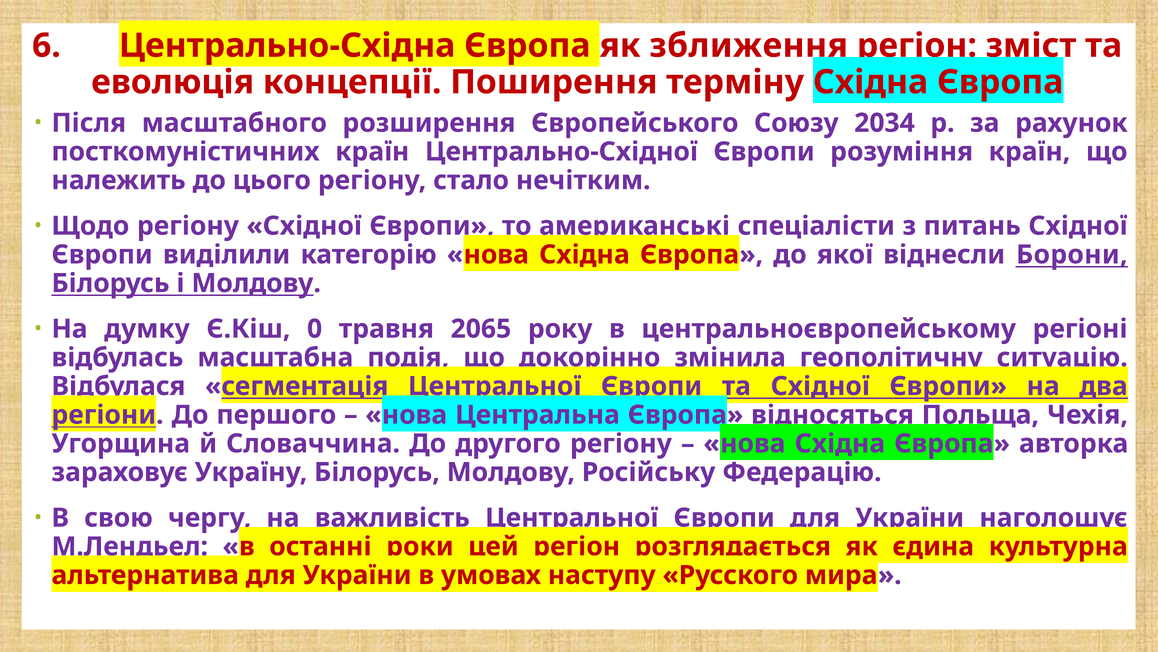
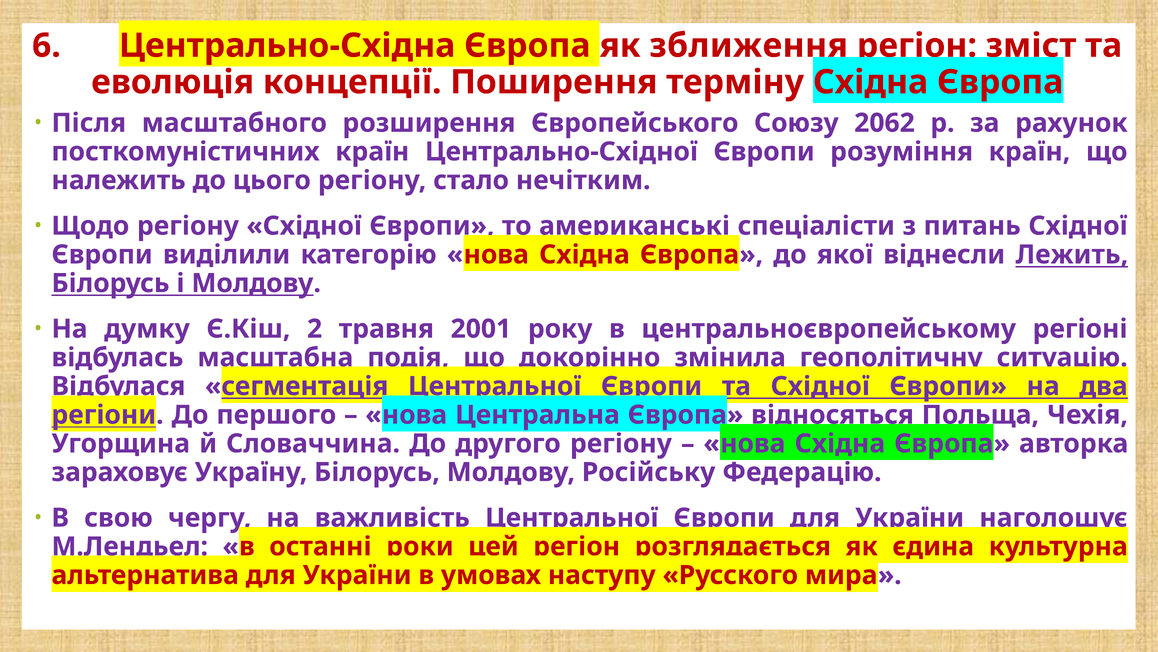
2034: 2034 -> 2062 (884, 123)
Борони: Борони -> Лежить (1072, 254)
0: 0 -> 2 (315, 329)
2065: 2065 -> 2001 (481, 329)
